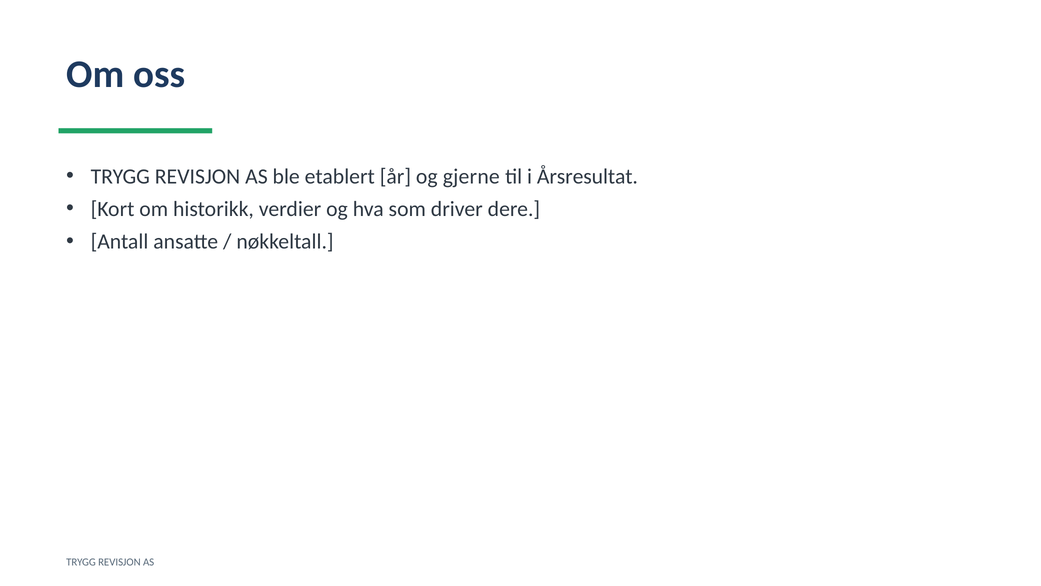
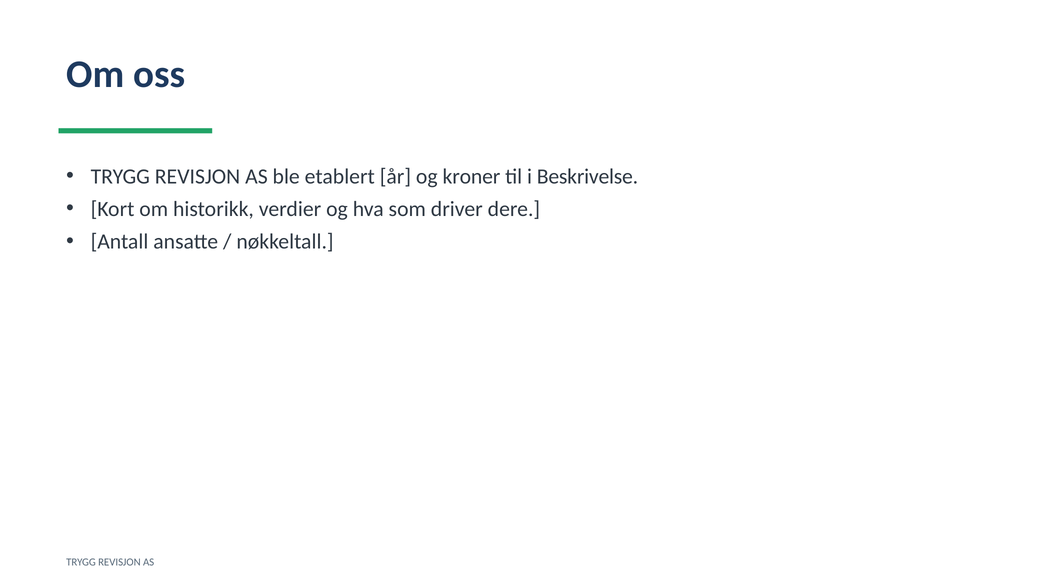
gjerne: gjerne -> kroner (471, 176)
Årsresultat: Årsresultat -> Beskrivelse (587, 176)
